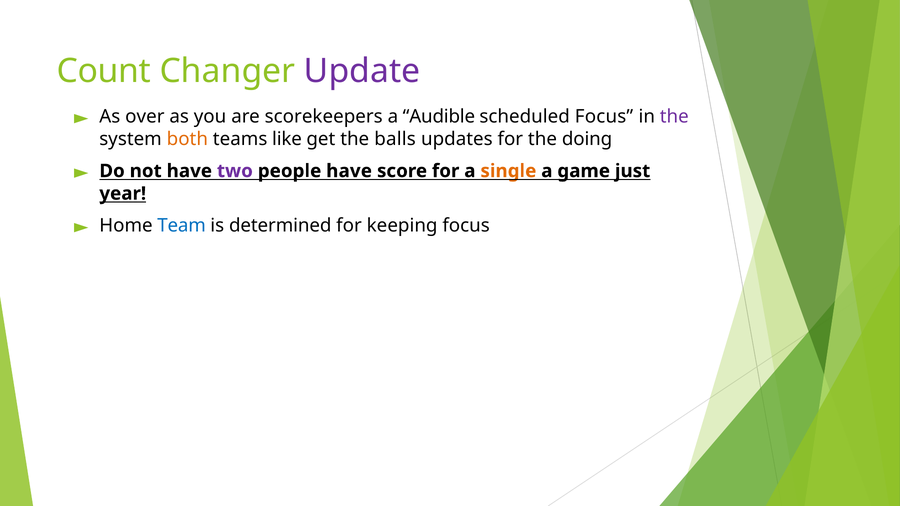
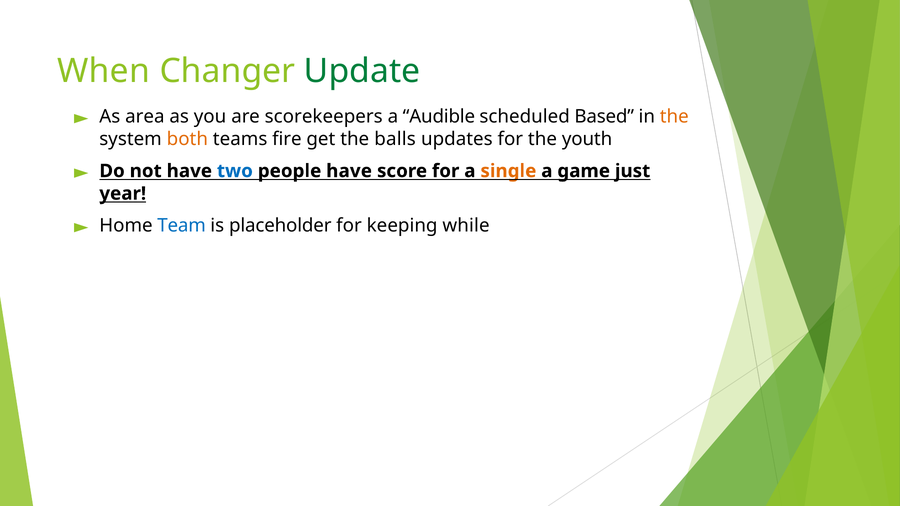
Count: Count -> When (104, 71)
Update colour: purple -> green (362, 71)
over: over -> area (145, 117)
scheduled Focus: Focus -> Based (604, 117)
the colour: purple -> orange (674, 117)
like: like -> fire (287, 139)
doing: doing -> youth (587, 139)
two colour: purple -> blue (235, 171)
determined: determined -> placeholder (280, 226)
keeping focus: focus -> while (466, 226)
